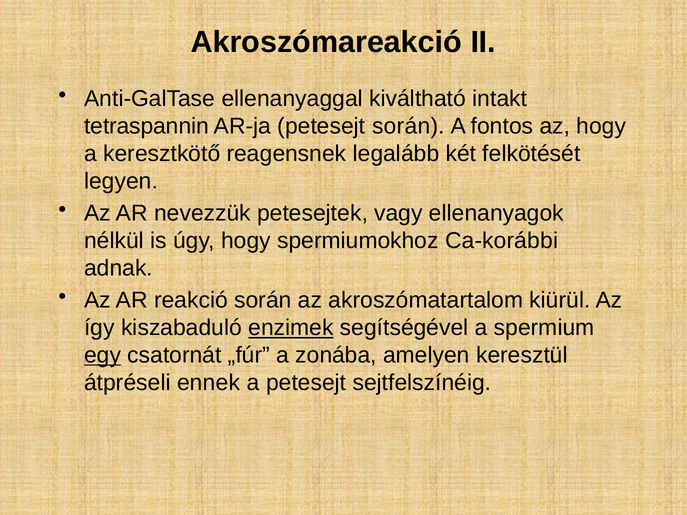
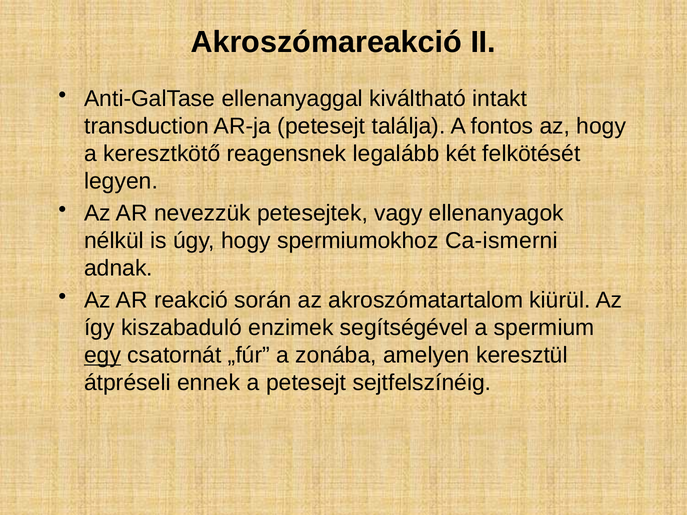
tetraspannin: tetraspannin -> transduction (146, 126)
petesejt során: során -> találja (409, 126)
Ca-korábbi: Ca-korábbi -> Ca-ismerni (502, 241)
enzimek underline: present -> none (291, 328)
